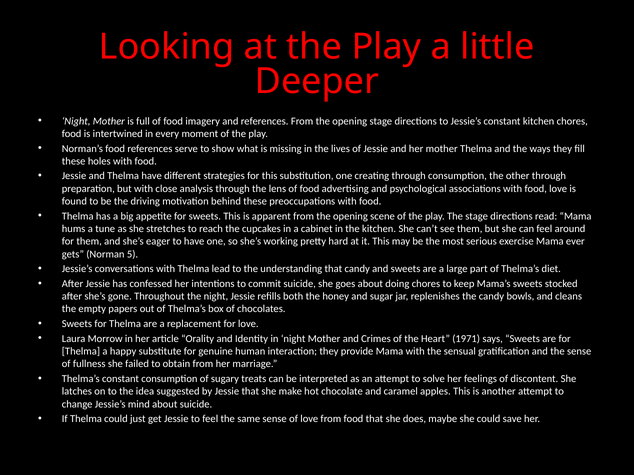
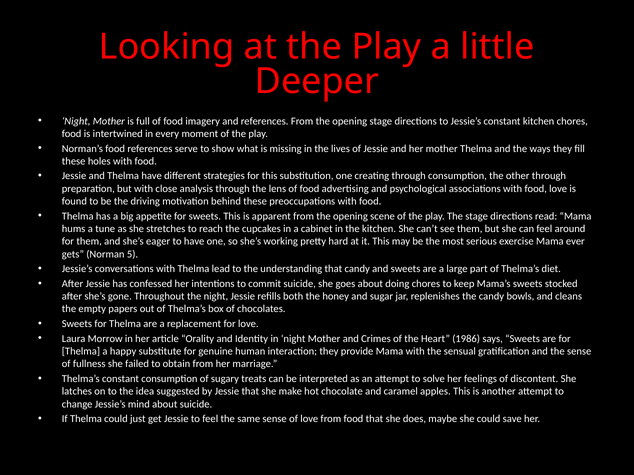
1971: 1971 -> 1986 (466, 339)
